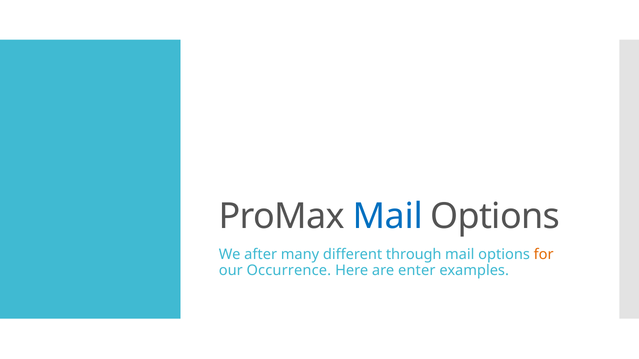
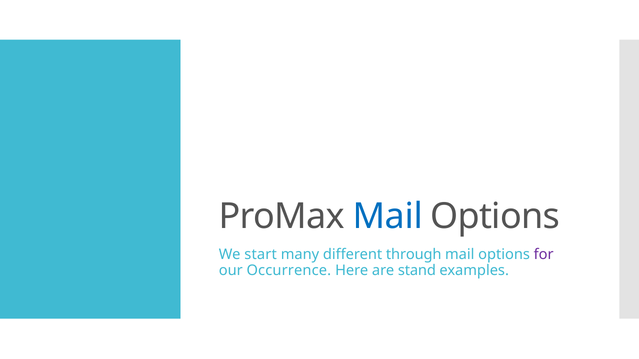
after: after -> start (261, 255)
for colour: orange -> purple (544, 255)
enter: enter -> stand (417, 271)
